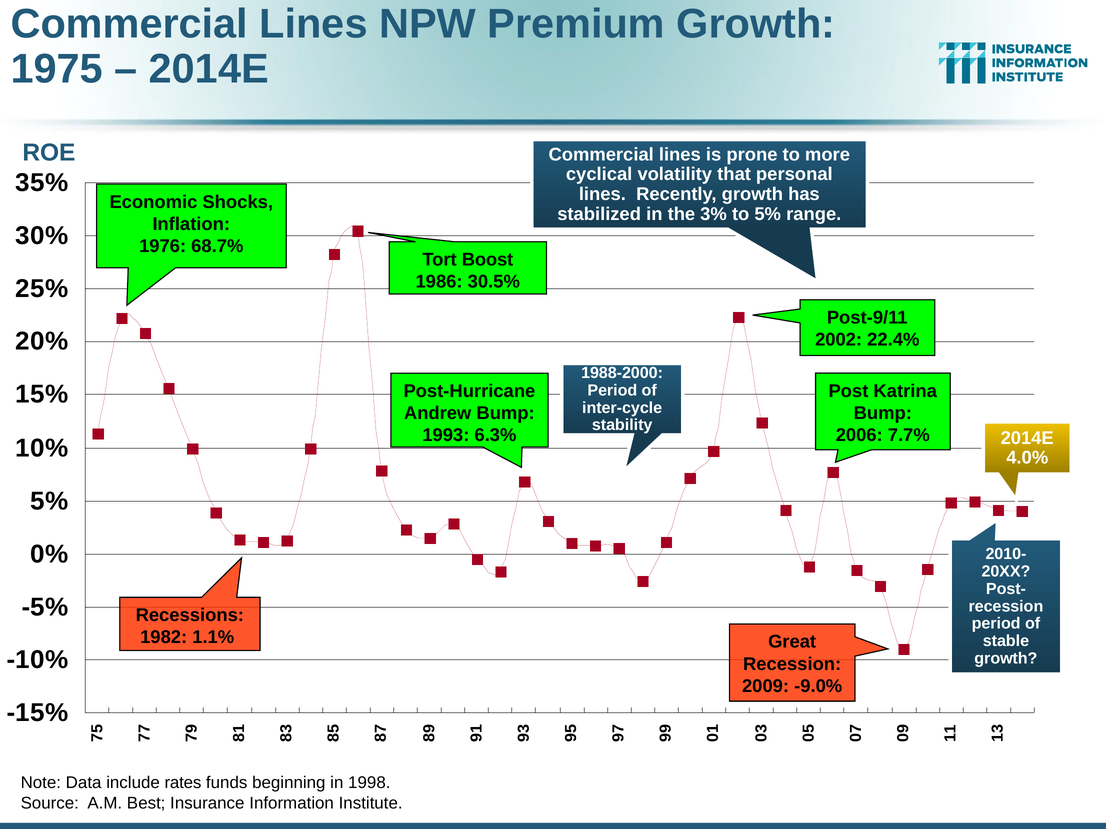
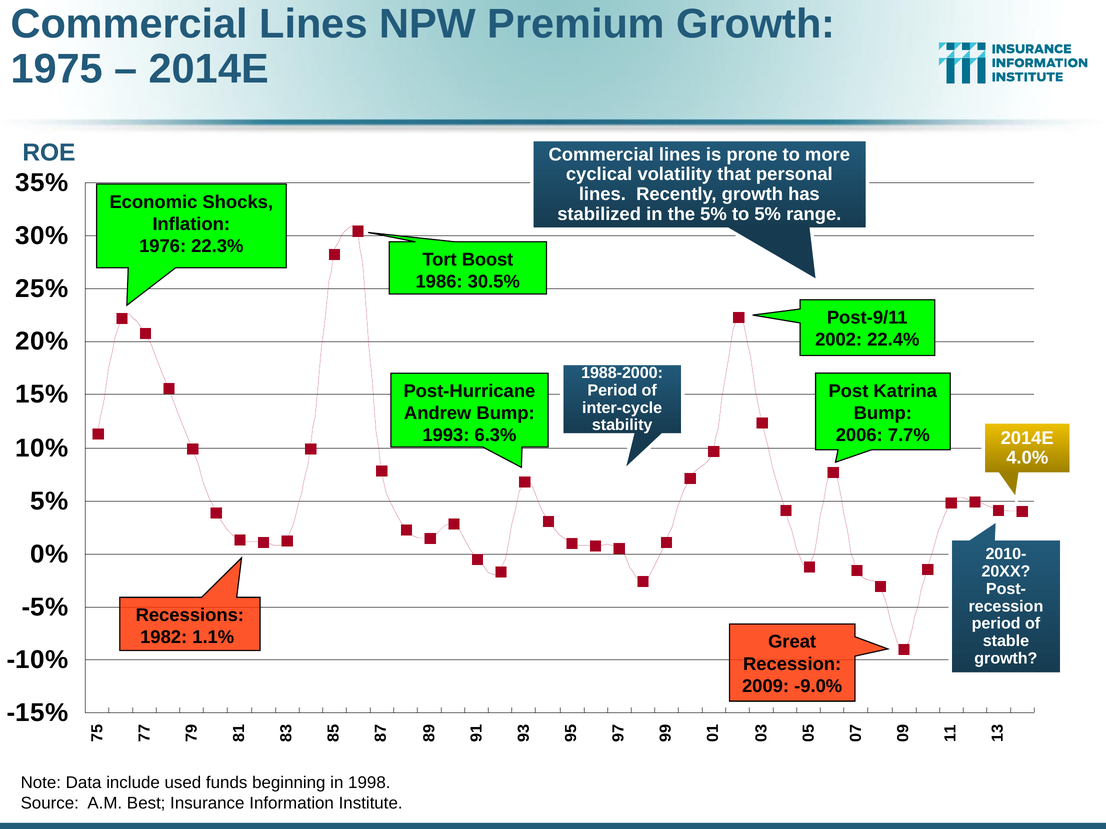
the 3%: 3% -> 5% (714, 214)
68.7%: 68.7% -> 22.3% (217, 246)
rates: rates -> used (183, 783)
